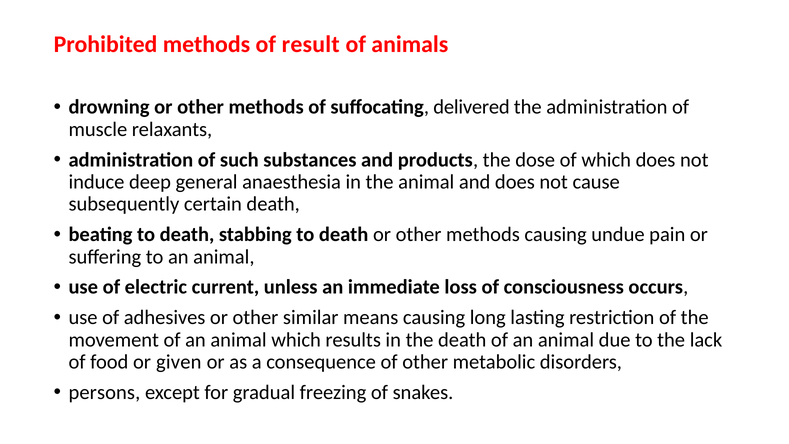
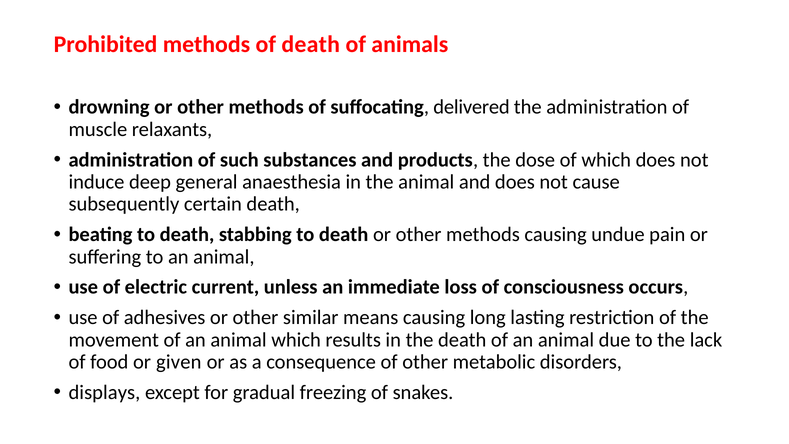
of result: result -> death (311, 45)
persons: persons -> displays (104, 392)
